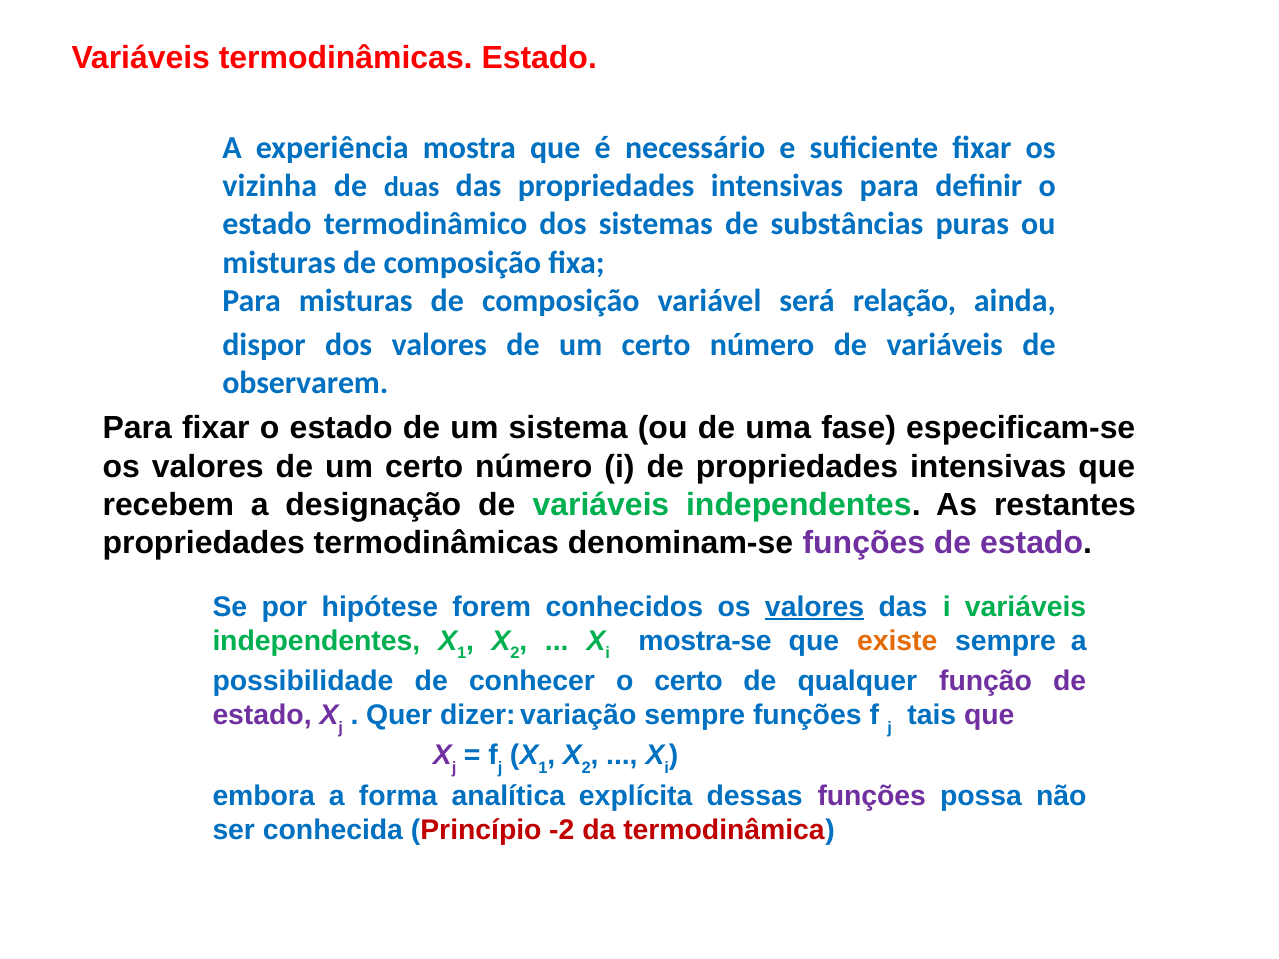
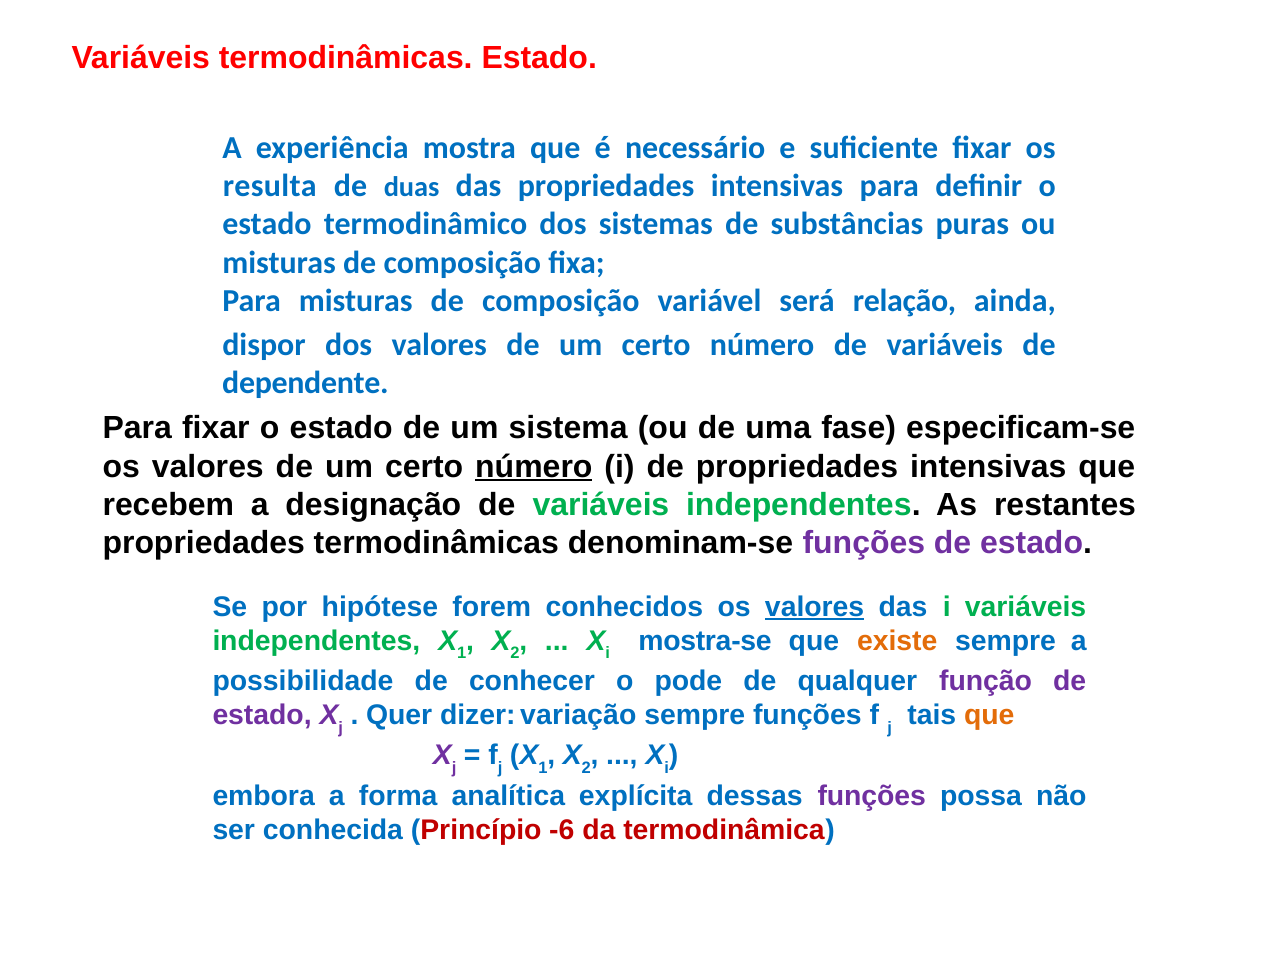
vizinha: vizinha -> resulta (270, 186)
observarem: observarem -> dependente (305, 383)
número underline: none -> present (534, 467)
o certo: certo -> pode (688, 681)
que colour: purple -> orange (989, 715)
-2: -2 -> -6 (562, 830)
